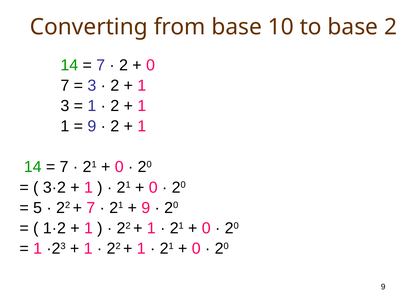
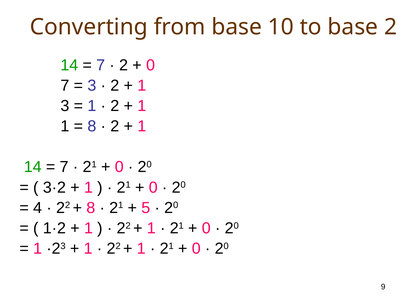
9: 9 -> 8 (92, 127)
5: 5 -> 4 (38, 208)
7: 7 -> 8 (91, 208)
9: 9 -> 5 (146, 208)
